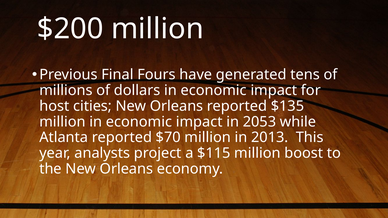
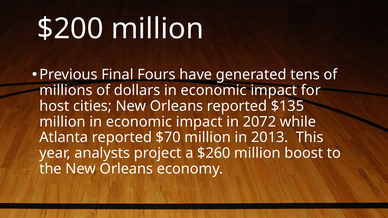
2053: 2053 -> 2072 (259, 122)
$115: $115 -> $260 (214, 153)
